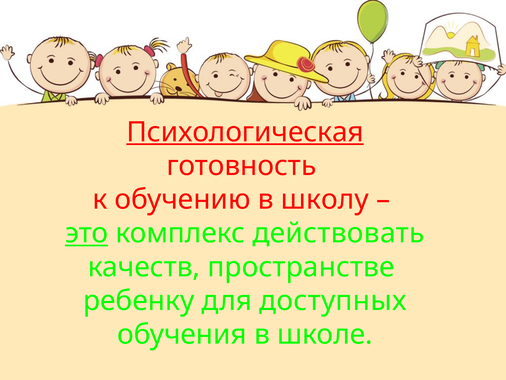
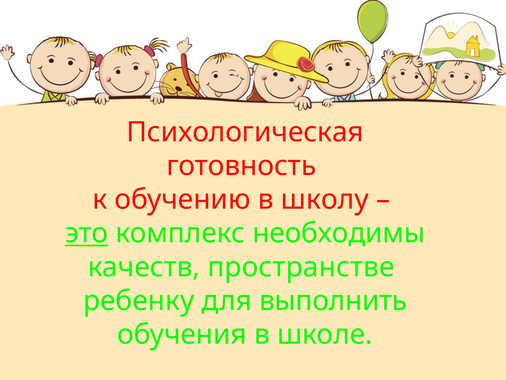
Психологическая underline: present -> none (245, 132)
действовать: действовать -> необходимы (339, 233)
доступных: доступных -> выполнить (333, 301)
